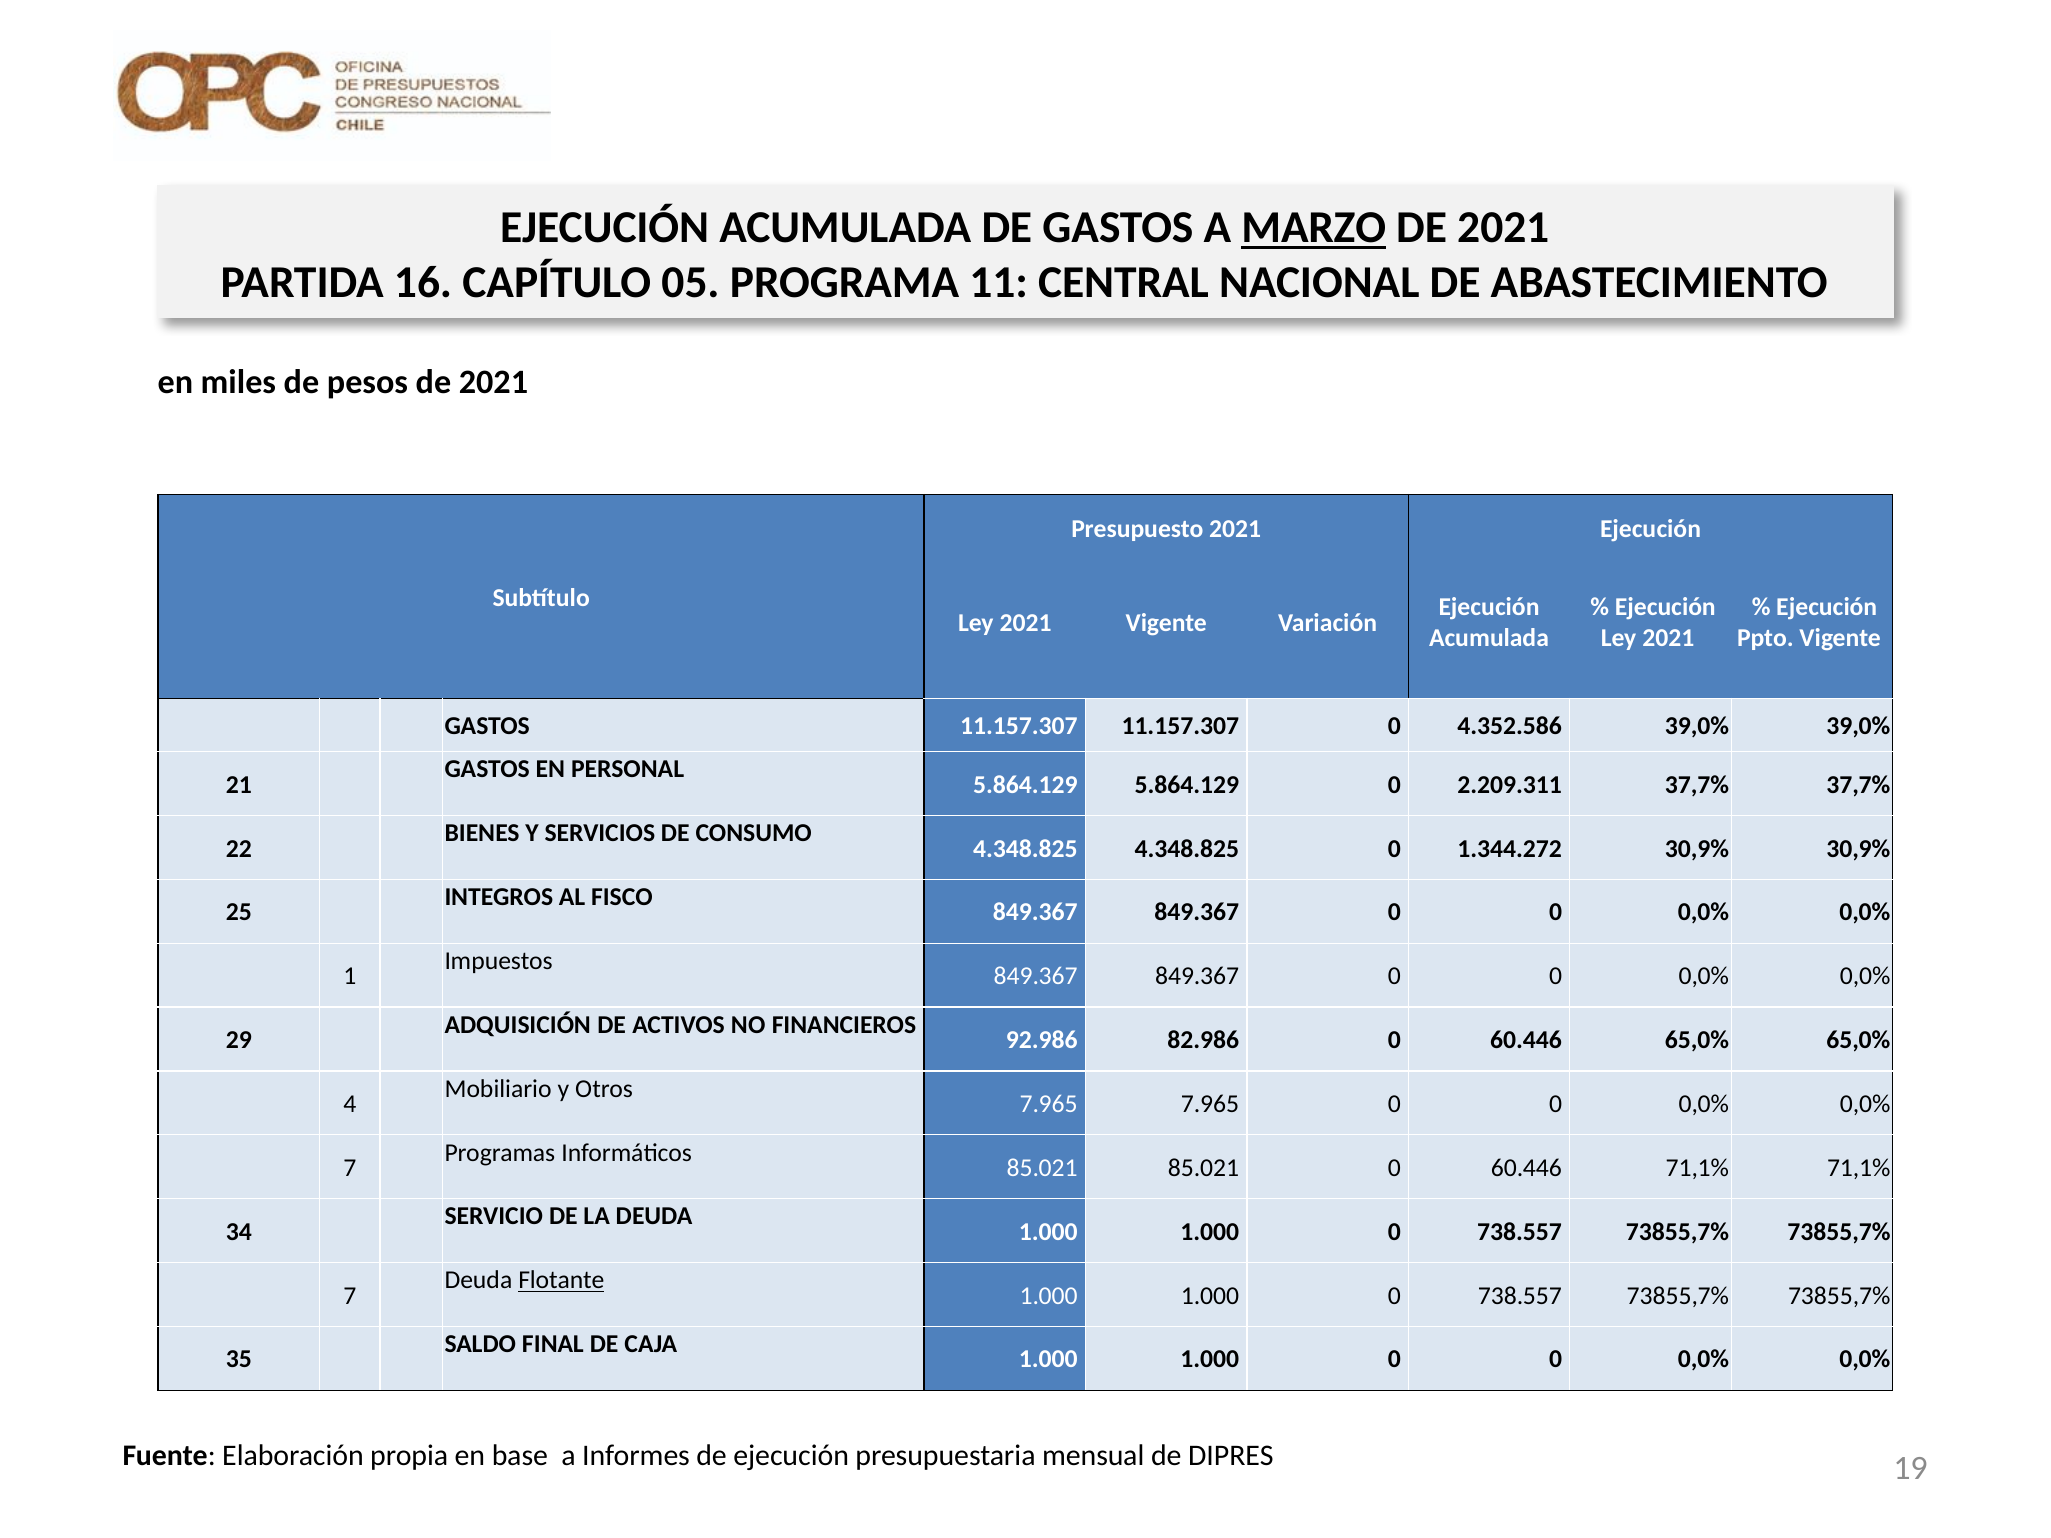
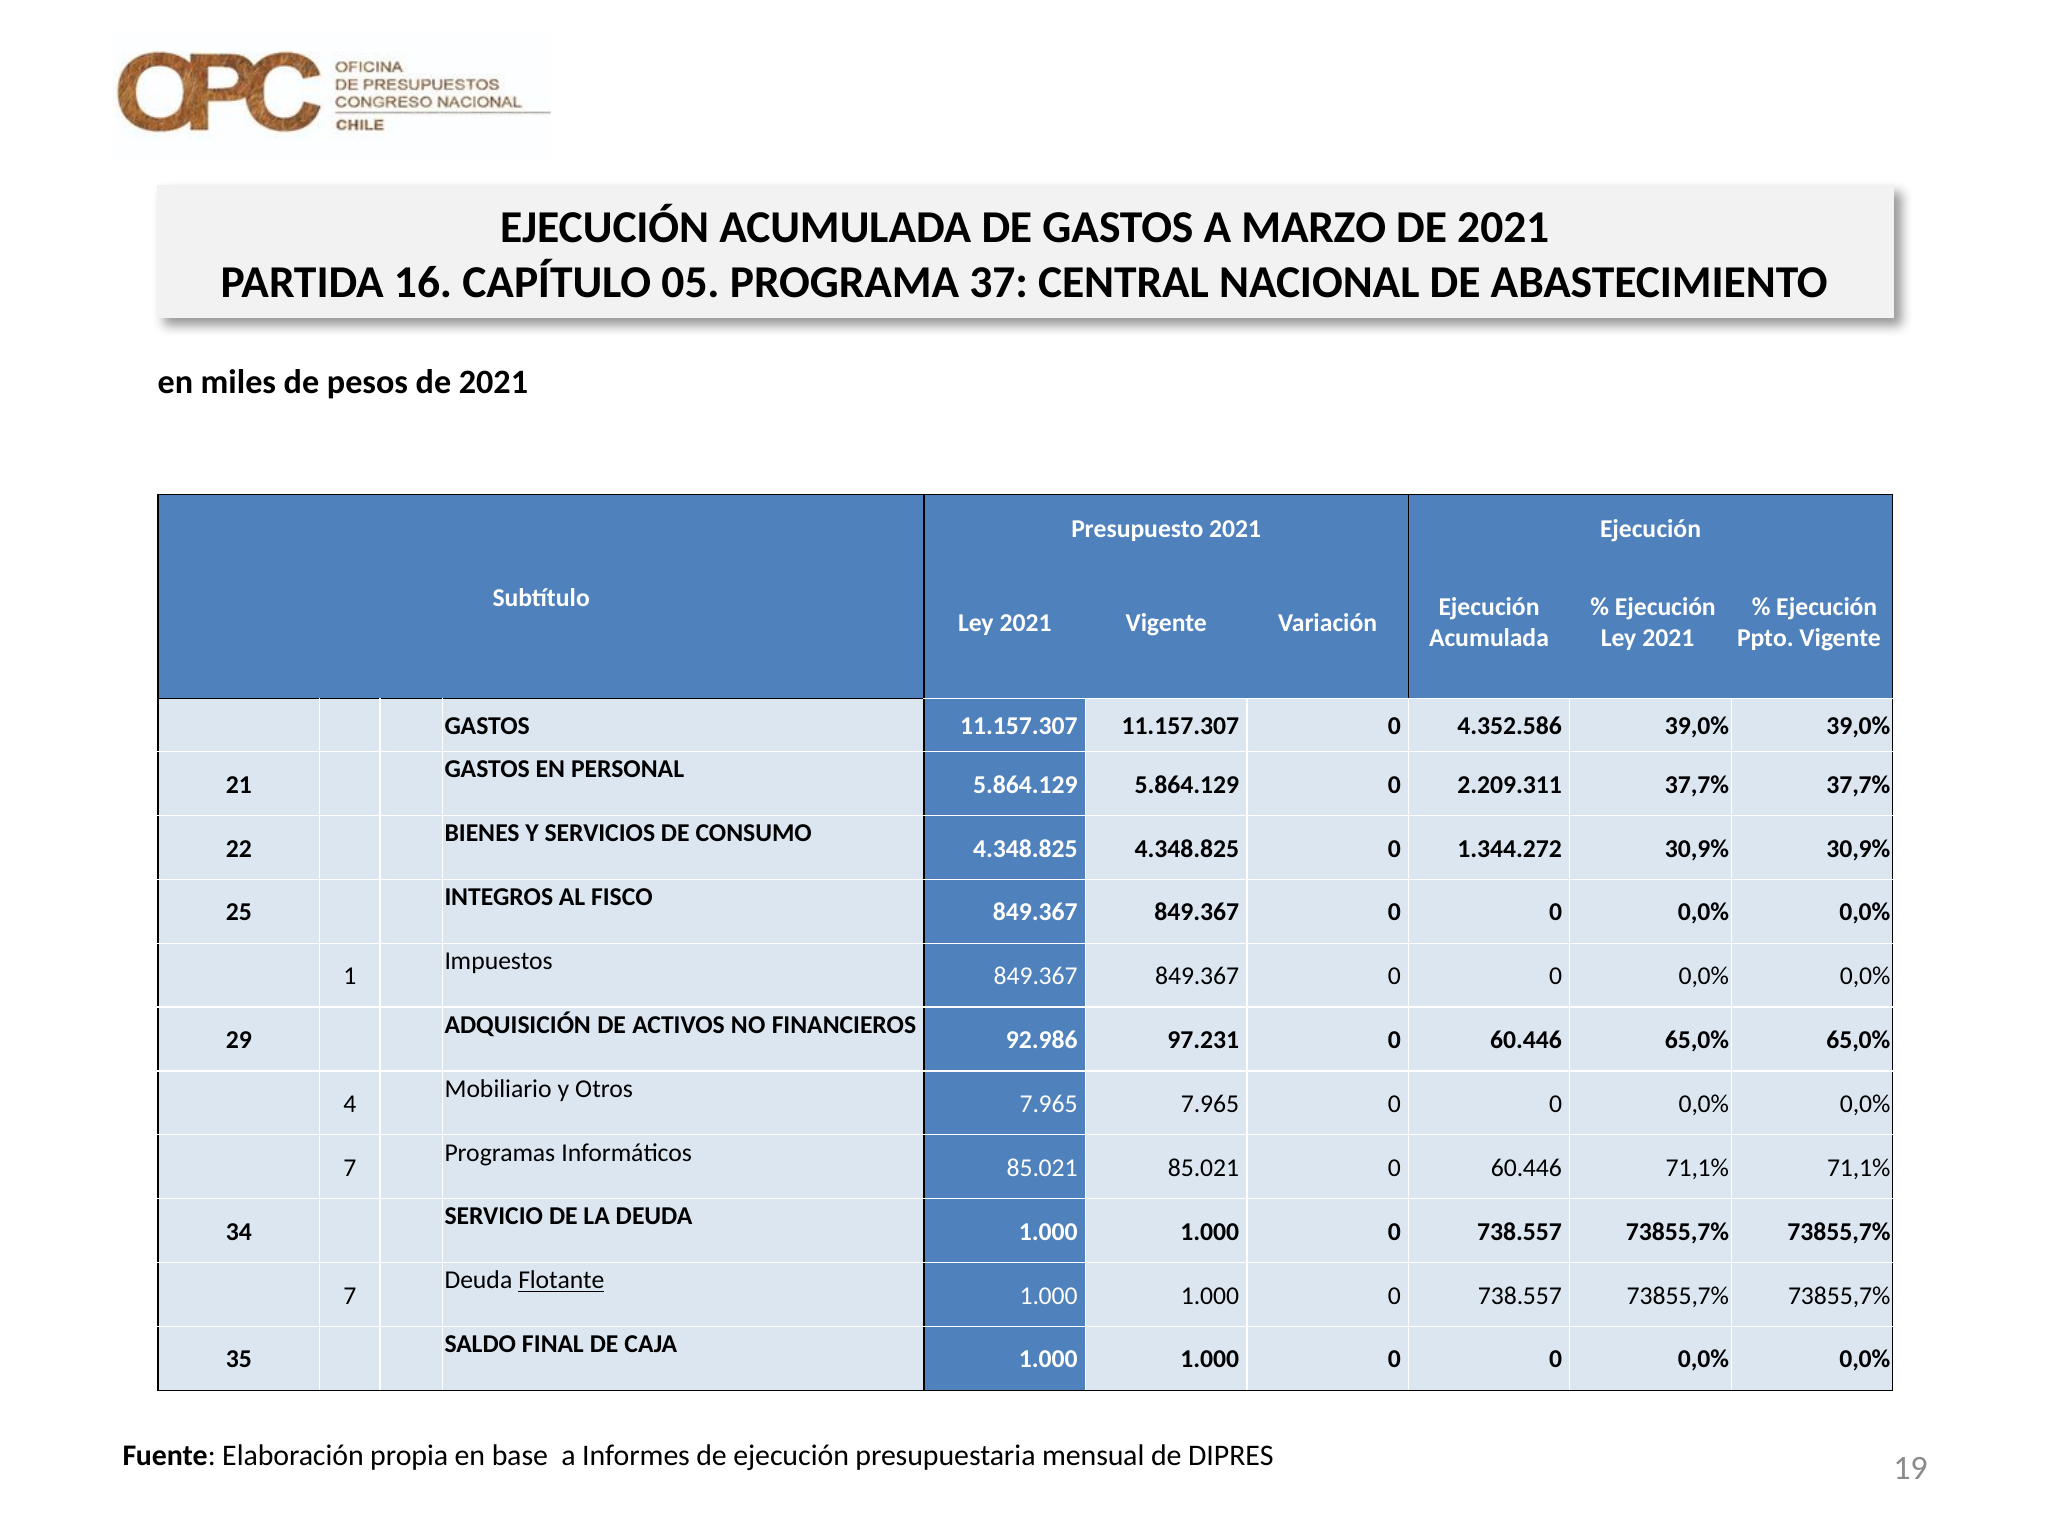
MARZO underline: present -> none (1314, 228)
11: 11 -> 37 (999, 282)
82.986: 82.986 -> 97.231 (1203, 1040)
